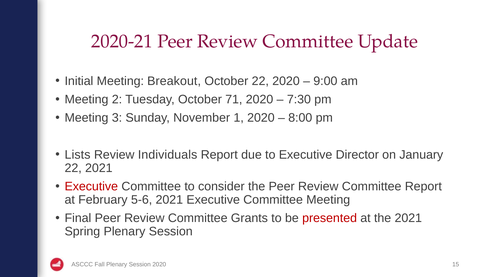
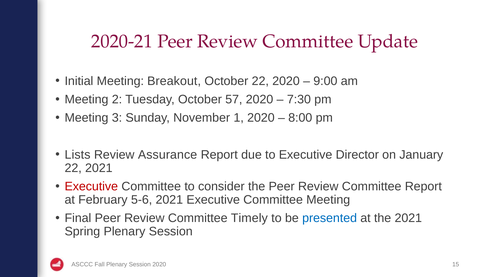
71: 71 -> 57 (234, 100)
Individuals: Individuals -> Assurance (168, 155)
Grants: Grants -> Timely (249, 218)
presented colour: red -> blue (330, 218)
